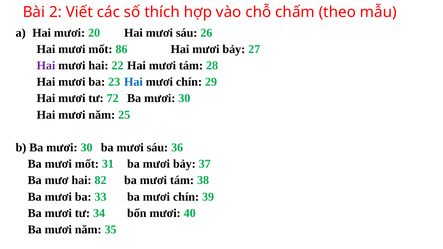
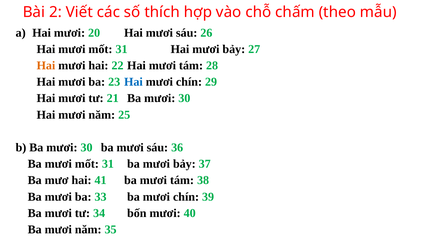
Hai mươi mốt 86: 86 -> 31 (122, 49)
Hai colour: purple -> orange (46, 66)
72: 72 -> 21 (113, 98)
82: 82 -> 41 (101, 180)
